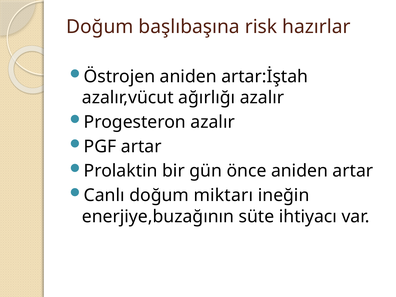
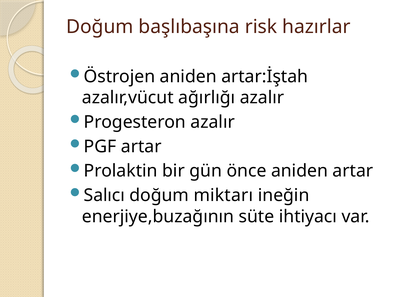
Canlı: Canlı -> Salıcı (104, 195)
